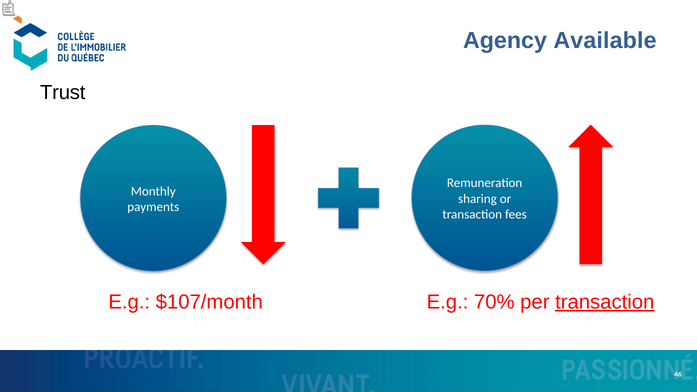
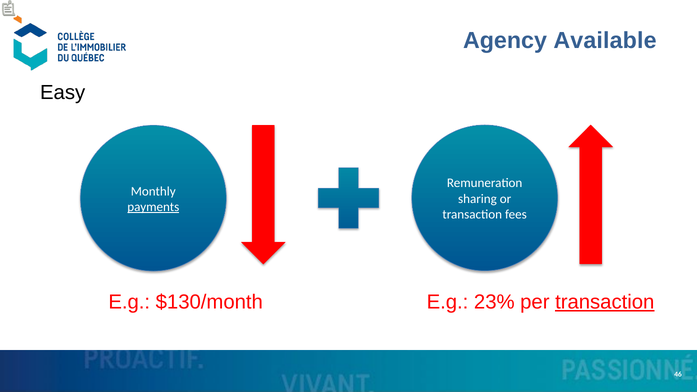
Trust: Trust -> Easy (63, 93)
payments underline: none -> present (153, 207)
$107/month: $107/month -> $130/month (209, 302)
70%: 70% -> 23% (494, 302)
